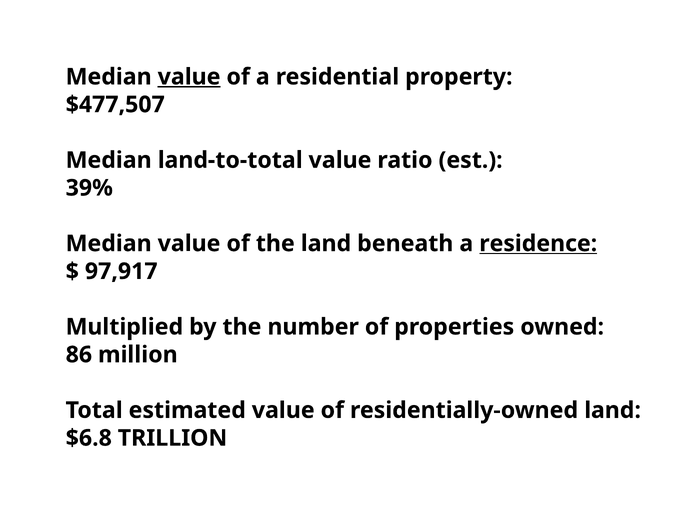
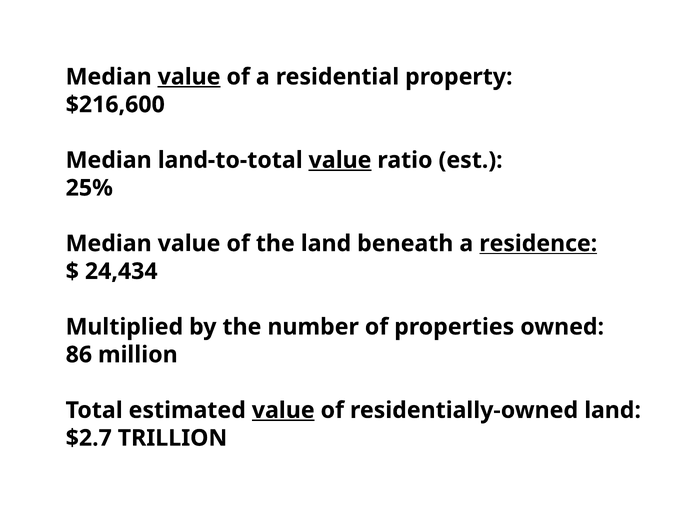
$477,507: $477,507 -> $216,600 (115, 104)
value underline: none -> present (340, 160)
39%: 39% -> 25% (89, 188)
97,917: 97,917 -> 24,434 (121, 271)
value underline: none -> present (283, 410)
$6.8: $6.8 -> $2.7 (89, 438)
